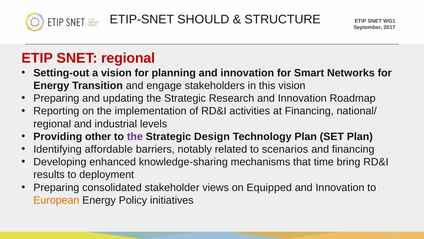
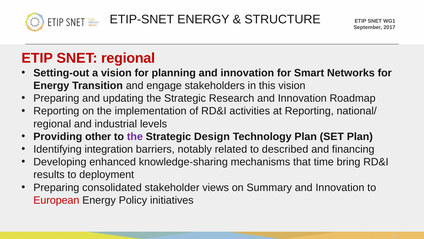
ETIP-SNET SHOULD: SHOULD -> ENERGY (203, 20)
at Financing: Financing -> Reporting (309, 111)
affordable: affordable -> integration (109, 149)
scenarios: scenarios -> described (285, 149)
Equipped: Equipped -> Summary (269, 187)
European colour: orange -> red (56, 200)
